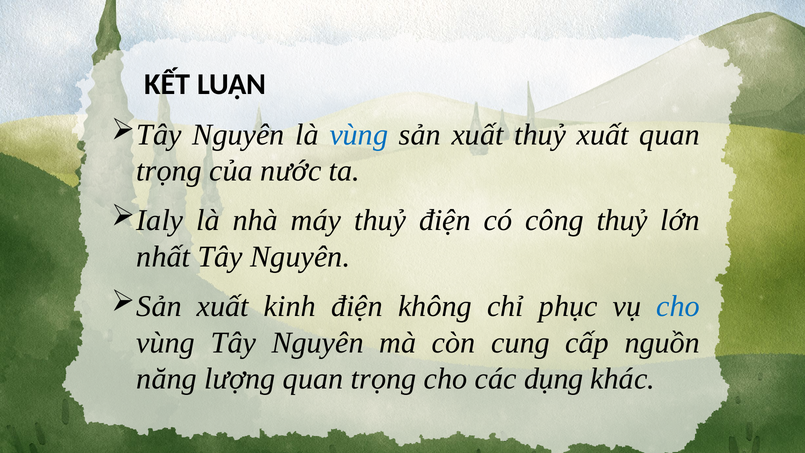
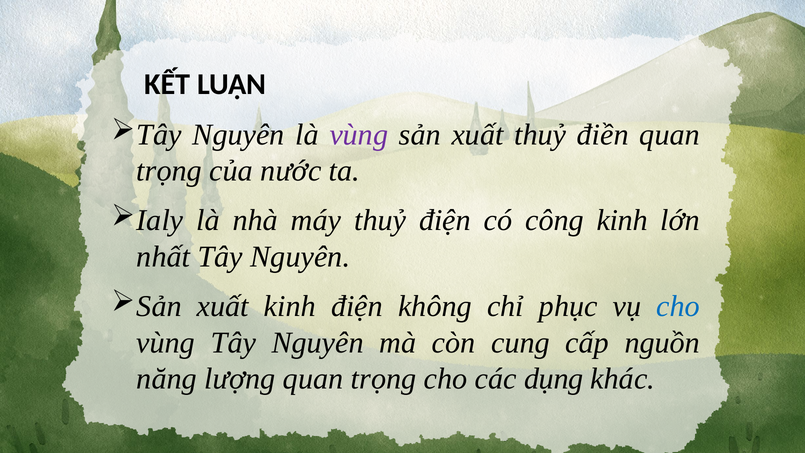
vùng colour: blue -> purple (359, 135)
thuỷ xuất: xuất -> điền (603, 135)
công thuỷ: thuỷ -> kinh (622, 220)
